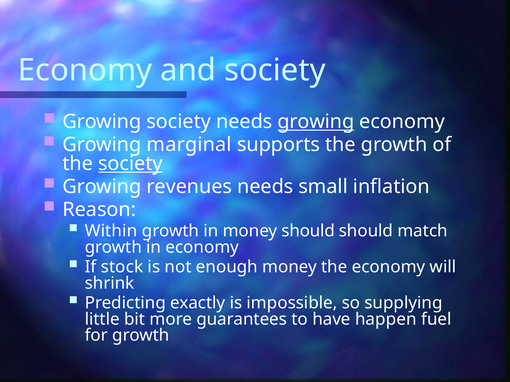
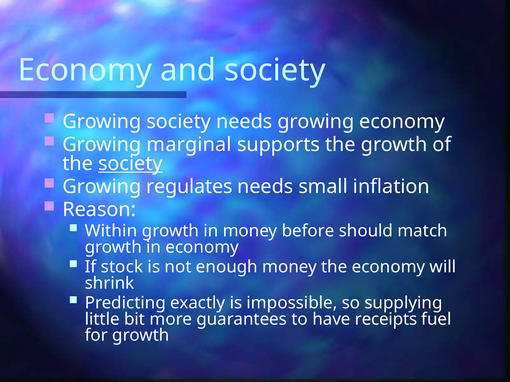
growing underline: present -> none (316, 122)
revenues: revenues -> regulates (189, 187)
money should: should -> before (308, 231)
happen: happen -> receipts (386, 319)
